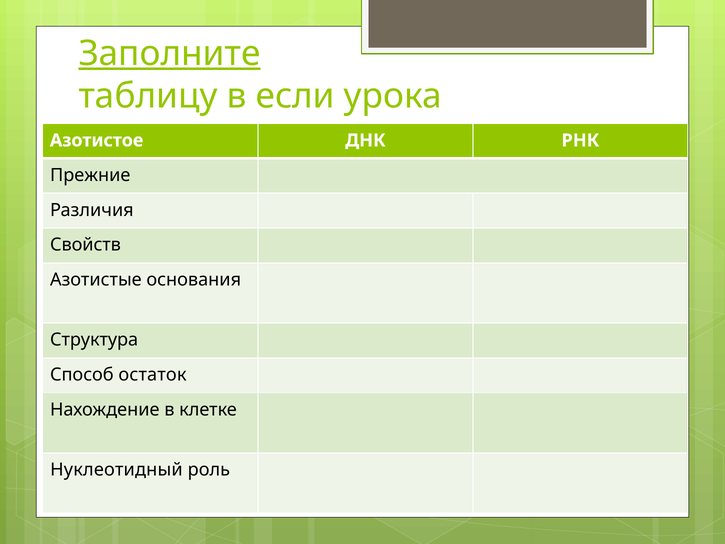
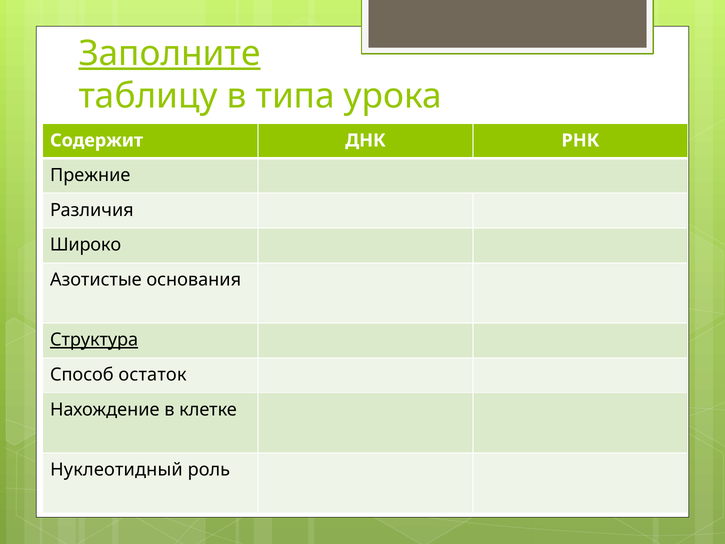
если: если -> типа (295, 96)
Азотистое: Азотистое -> Содержит (97, 140)
Свойств: Свойств -> Широко (86, 245)
Структура underline: none -> present (94, 340)
